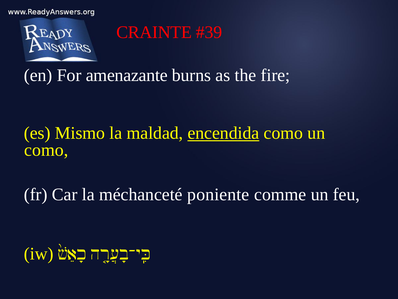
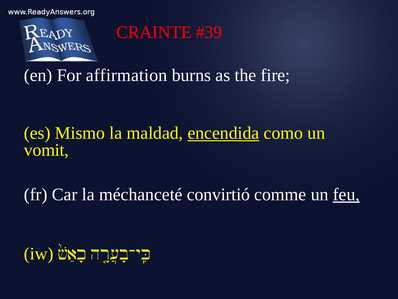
amenazante: amenazante -> affirmation (127, 75)
como: como -> vomit (46, 150)
poniente: poniente -> convirtió (218, 194)
feu underline: none -> present (346, 194)
